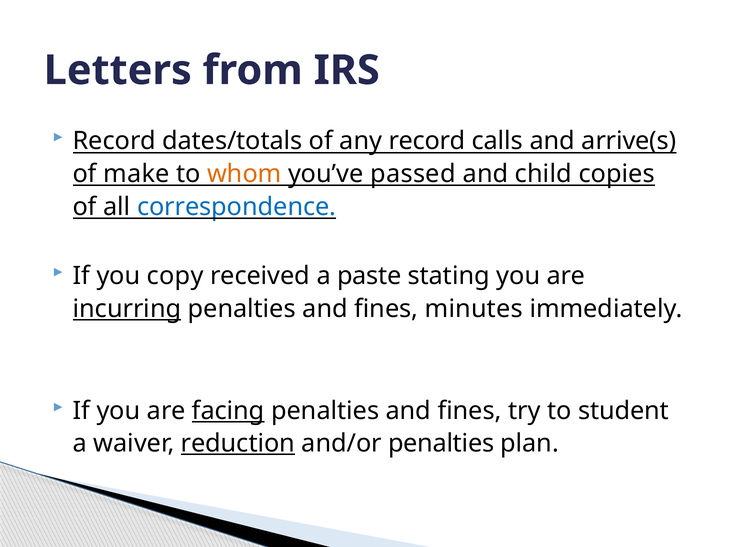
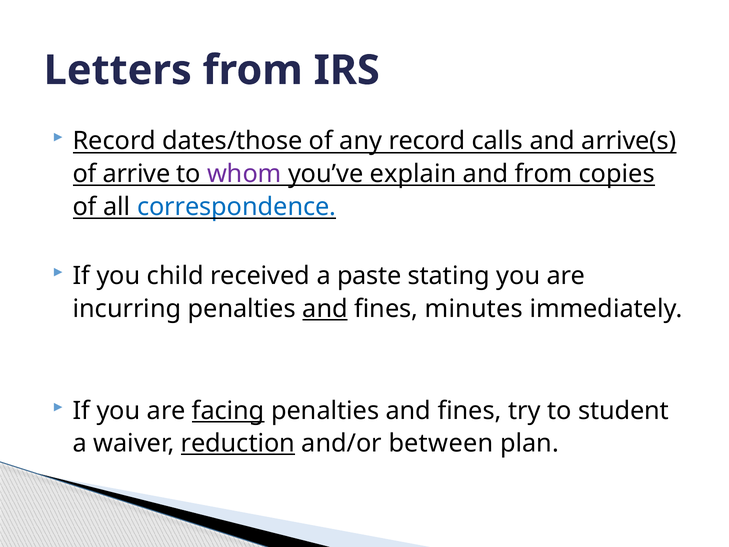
dates/totals: dates/totals -> dates/those (232, 141)
make: make -> arrive (137, 174)
whom colour: orange -> purple (244, 174)
passed: passed -> explain (413, 174)
and child: child -> from (544, 174)
copy: copy -> child (175, 276)
incurring underline: present -> none (127, 309)
and underline: none -> present (325, 309)
and/or penalties: penalties -> between (441, 443)
